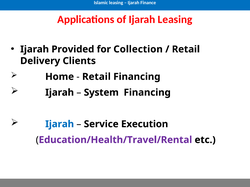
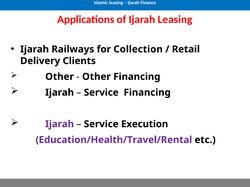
Provided: Provided -> Railways (73, 49)
Home: Home -> Other (60, 77)
Retail: Retail -> Other (96, 77)
System: System -> Service (101, 93)
Ijarah colour: blue -> purple (60, 124)
